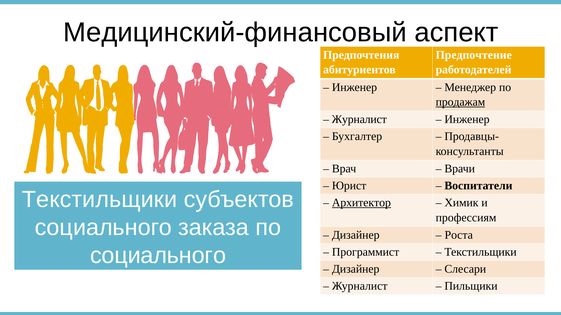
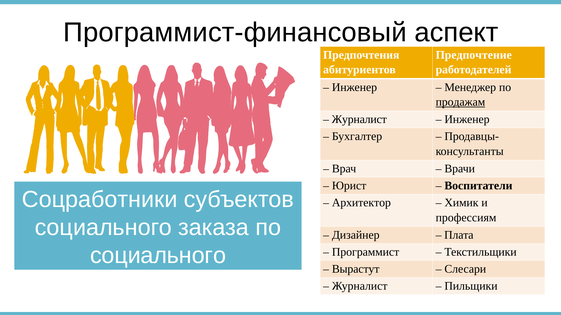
Медицинский-финансовый: Медицинский-финансовый -> Программист-финансовый (235, 32)
Текстильщики: Текстильщики -> Соцработники (100, 200)
Архитектор underline: present -> none (361, 203)
Роста: Роста -> Плата (459, 235)
Дизайнер: Дизайнер -> Вырастут (356, 269)
